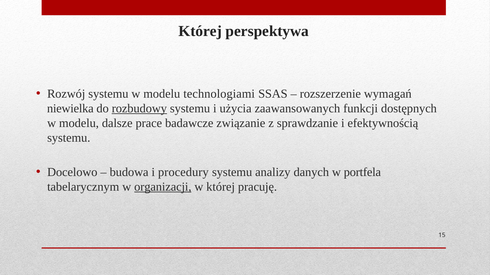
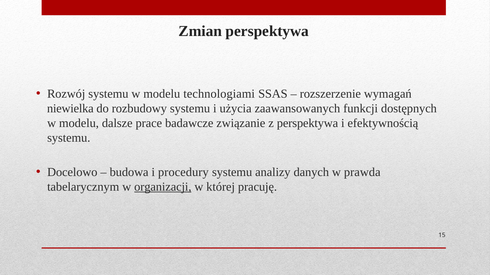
Której: Której -> Zmian (200, 31)
rozbudowy underline: present -> none (139, 109)
z sprawdzanie: sprawdzanie -> perspektywa (307, 123)
portfela: portfela -> prawda (362, 172)
